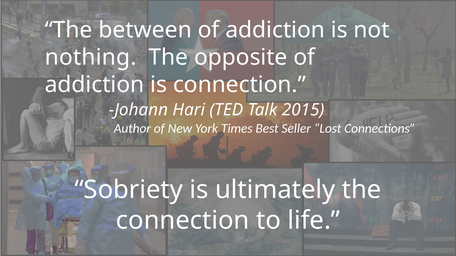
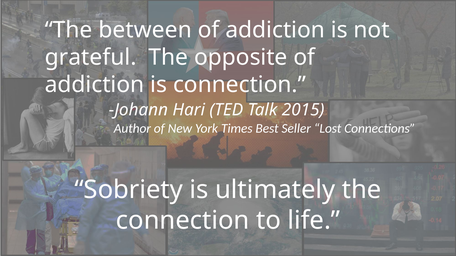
nothing: nothing -> grateful (91, 57)
